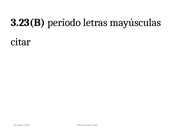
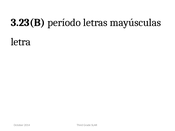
citar: citar -> letra (21, 42)
